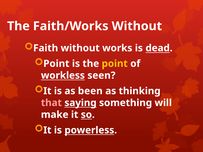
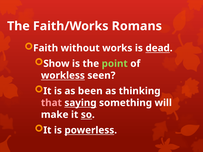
Faith/Works Without: Without -> Romans (137, 26)
Point: Point -> Show (56, 64)
point colour: yellow -> light green (115, 64)
